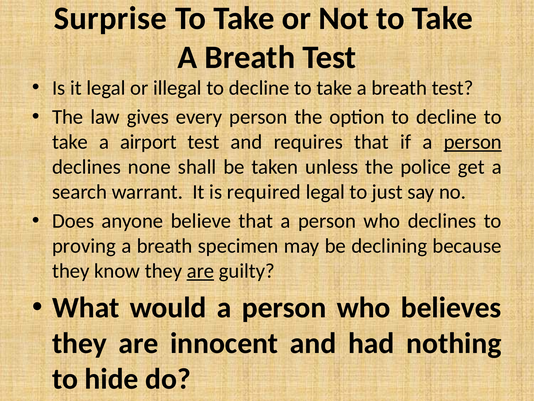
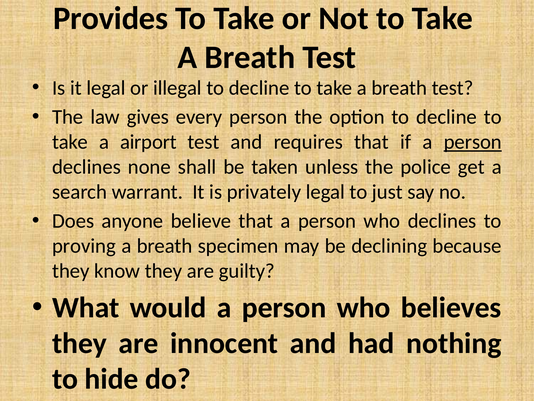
Surprise: Surprise -> Provides (111, 18)
required: required -> privately (264, 192)
are underline: present -> none (200, 271)
